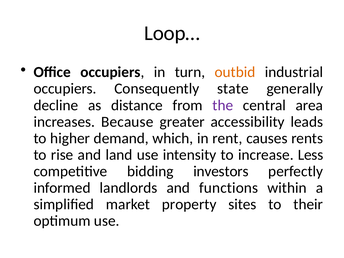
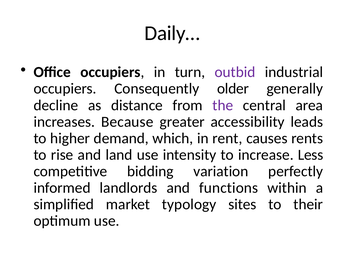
Loop…: Loop… -> Daily… (172, 33)
outbid colour: orange -> purple (235, 72)
state: state -> older (233, 89)
investors: investors -> variation (221, 171)
property: property -> typology (189, 204)
